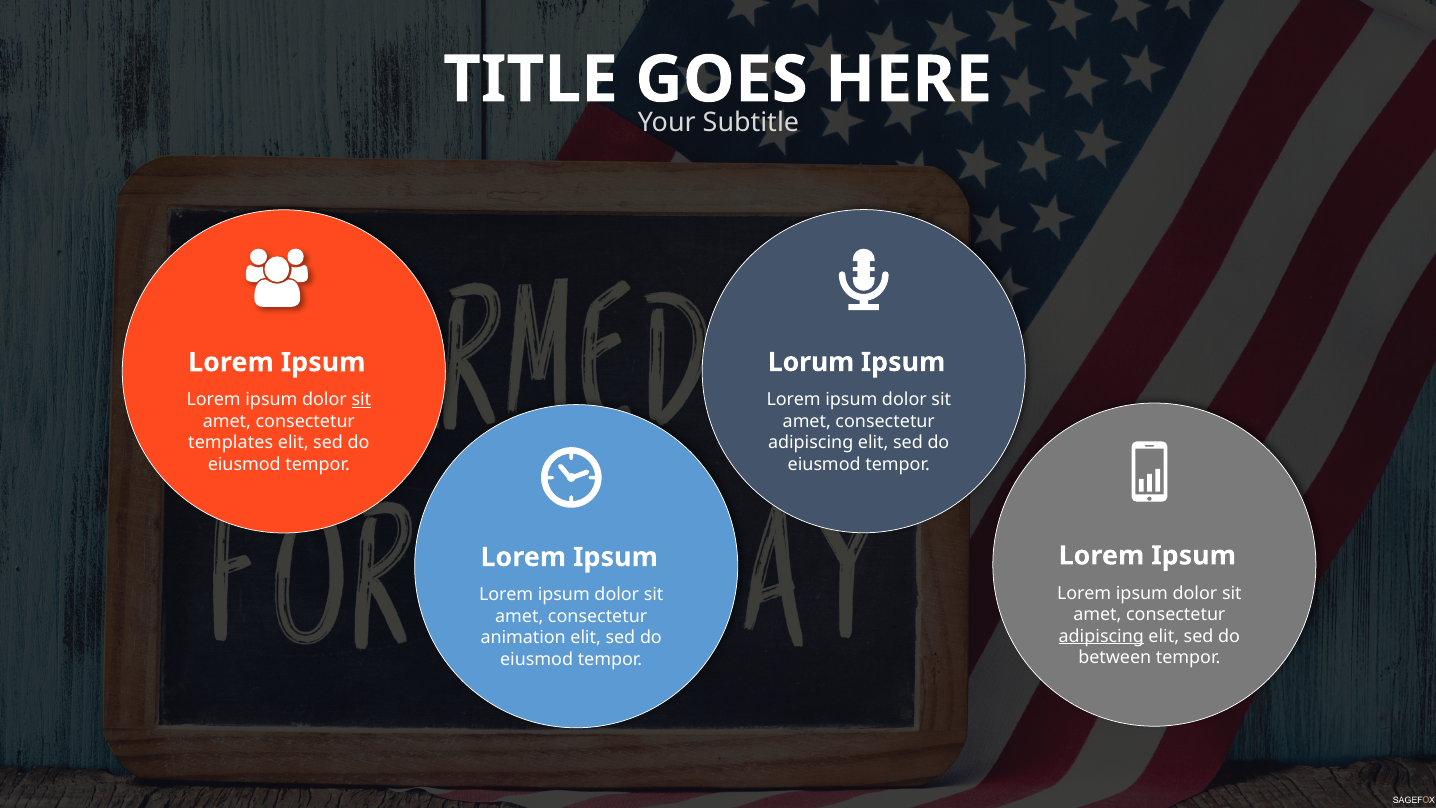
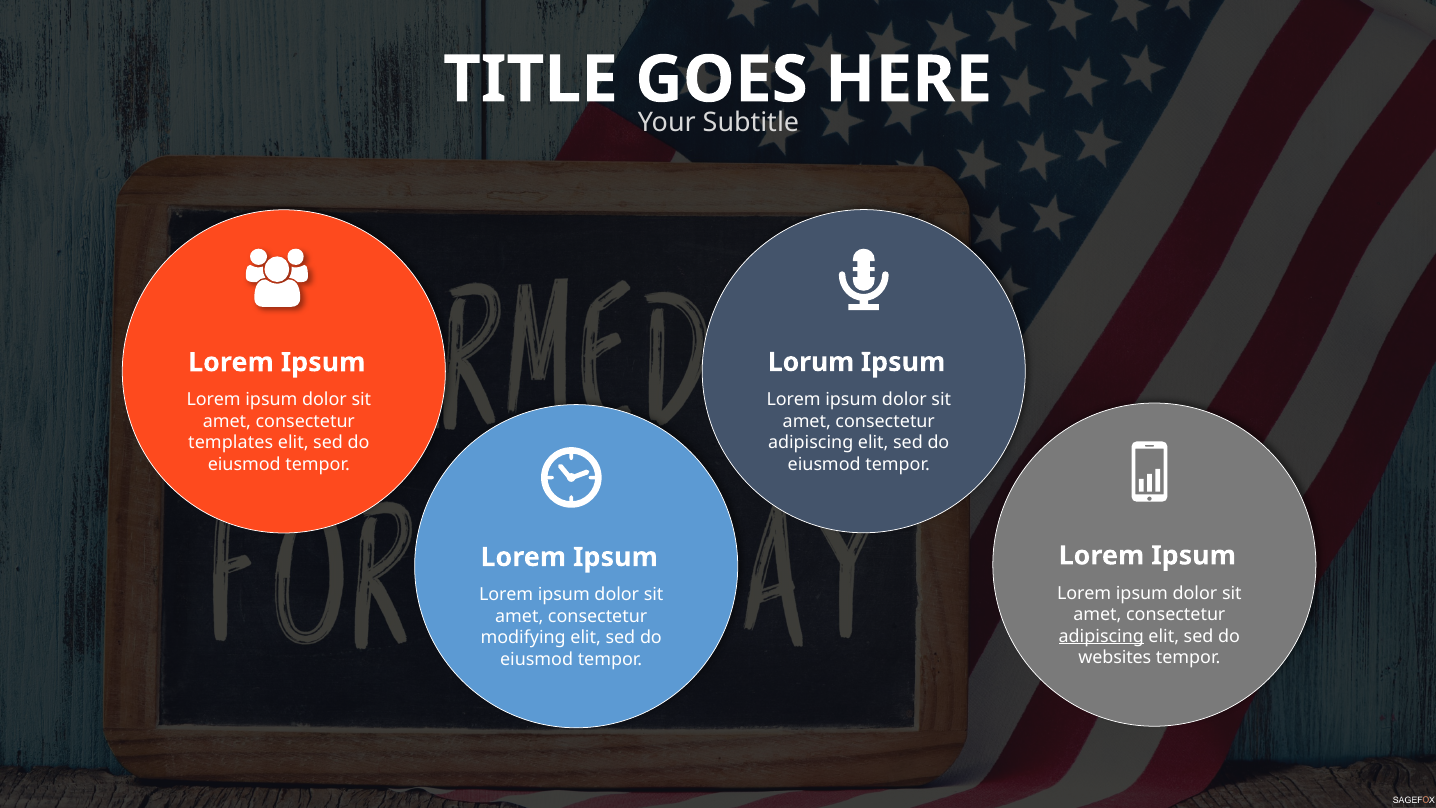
sit underline: present -> none (361, 400)
animation: animation -> modifying (523, 638)
between: between -> websites (1115, 658)
